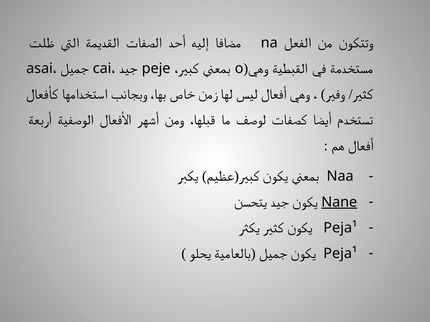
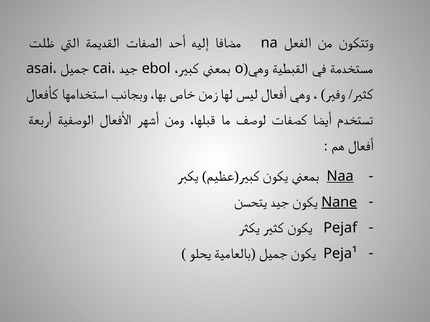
peje: peje -> ebol (156, 69)
Naa underline: none -> present (340, 176)
Peja¹: Peja¹ -> Pejaf (340, 228)
